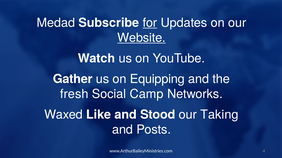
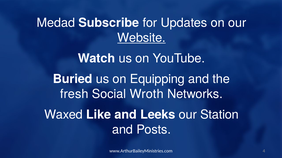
for underline: present -> none (150, 23)
Gather: Gather -> Buried (73, 79)
Camp: Camp -> Wroth (147, 94)
Stood: Stood -> Leeks (158, 115)
Taking: Taking -> Station (220, 115)
